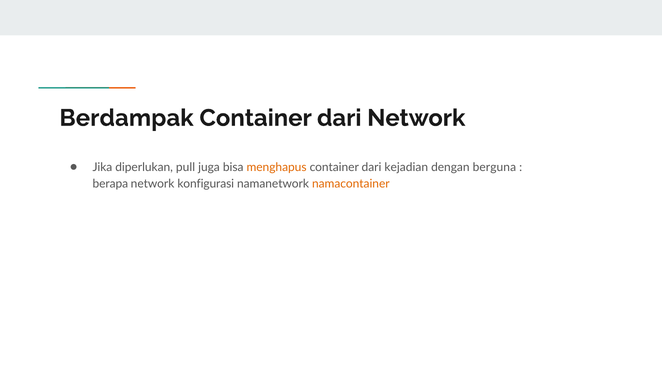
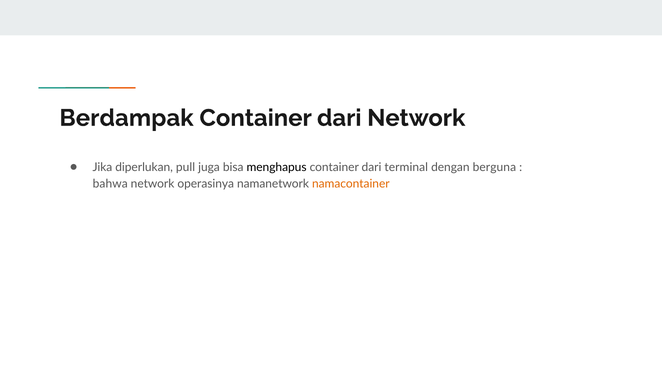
menghapus colour: orange -> black (277, 167)
kejadian: kejadian -> terminal (406, 167)
berapa: berapa -> bahwa (110, 184)
konfigurasi: konfigurasi -> operasinya (206, 184)
